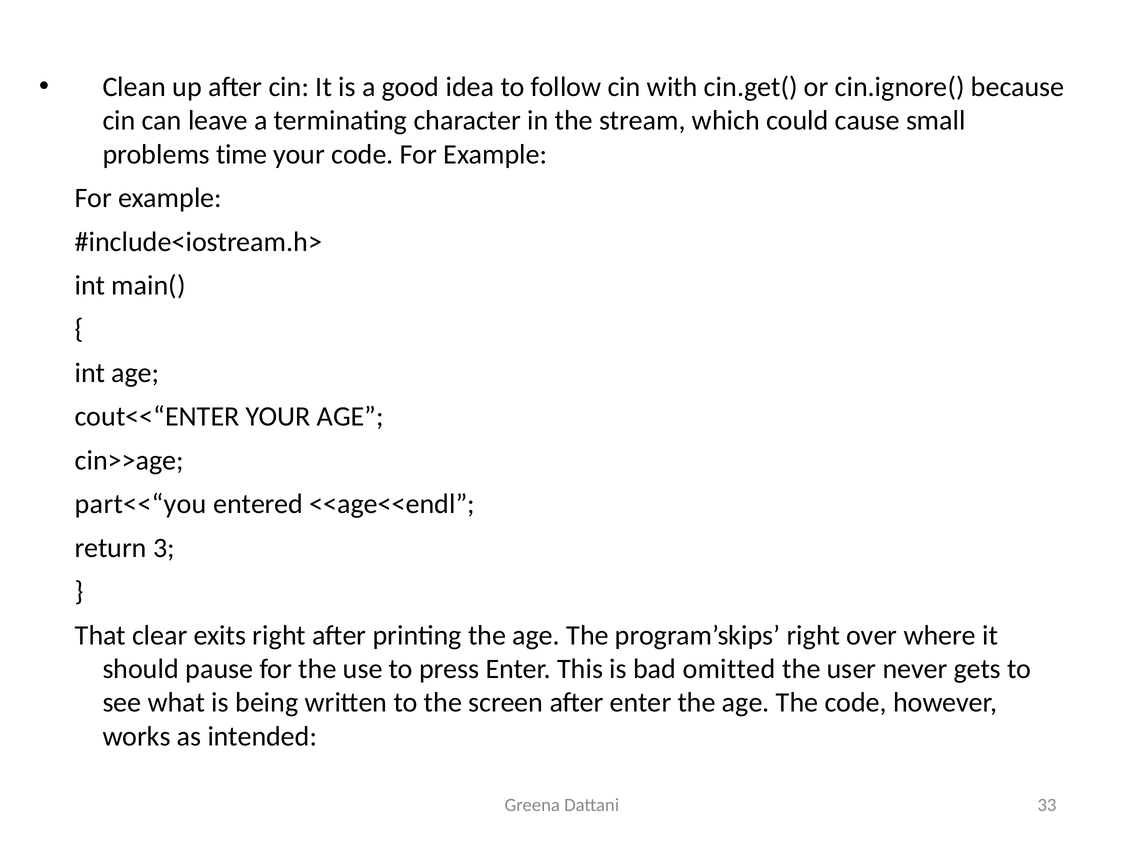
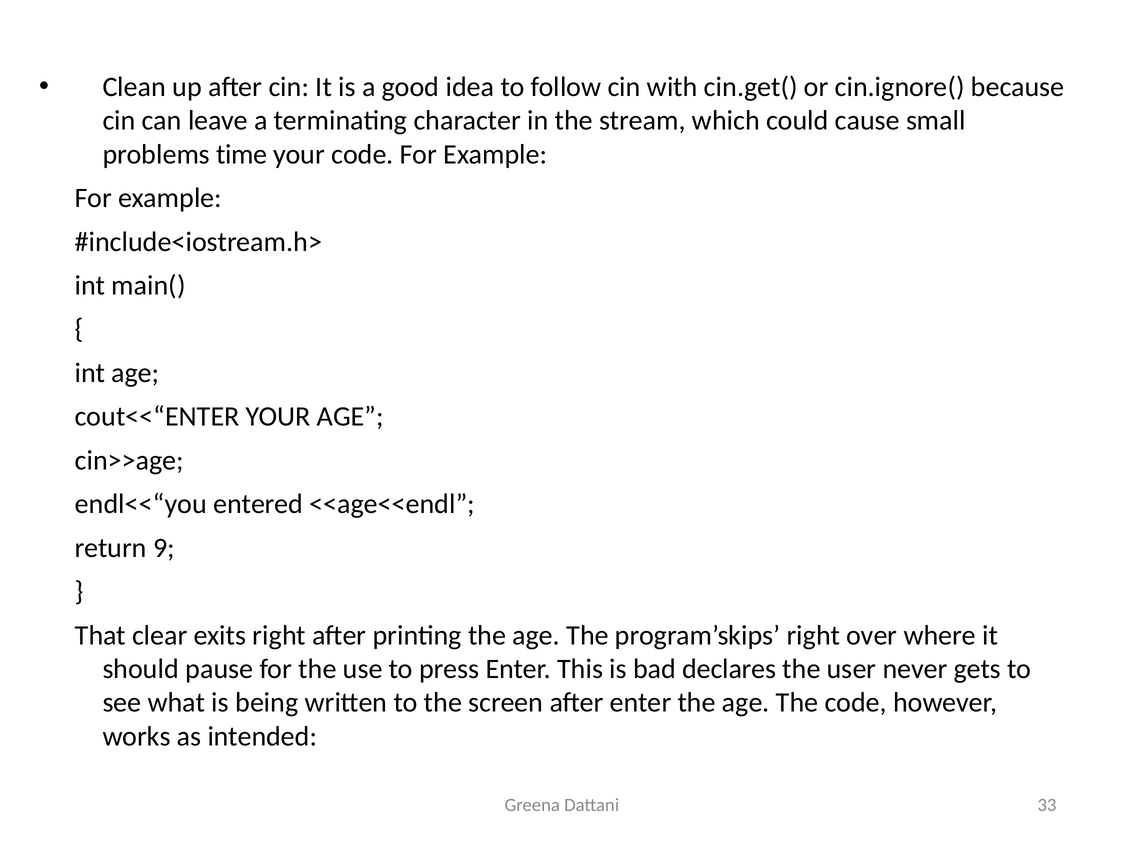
part<<“you: part<<“you -> endl<<“you (141, 504)
3: 3 -> 9 (164, 548)
omitted: omitted -> declares (729, 669)
